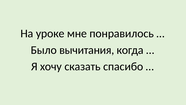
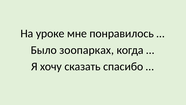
вычитания: вычитания -> зоопарках (87, 50)
